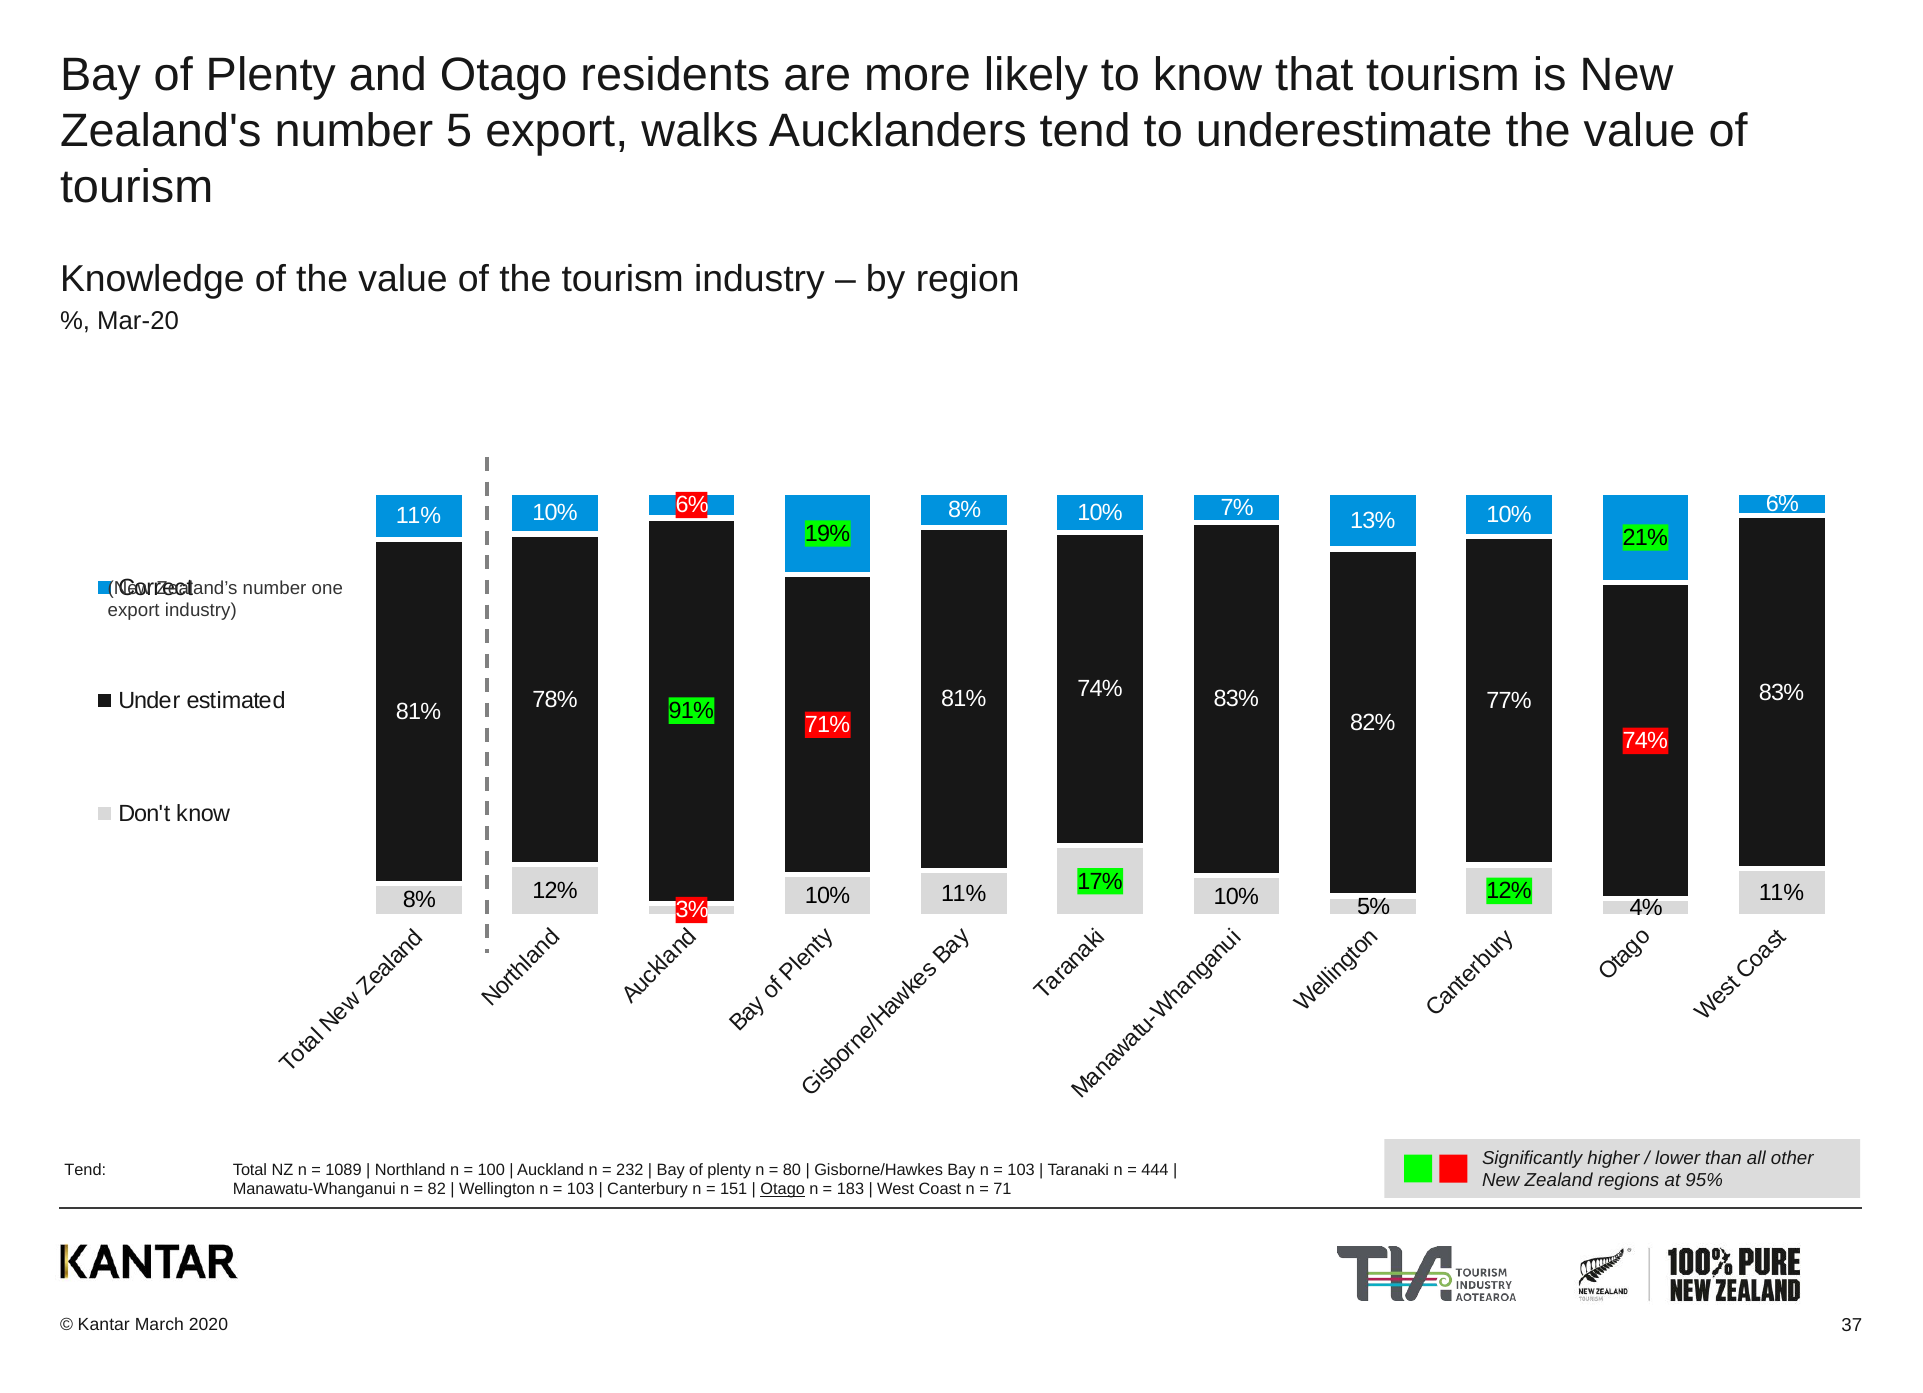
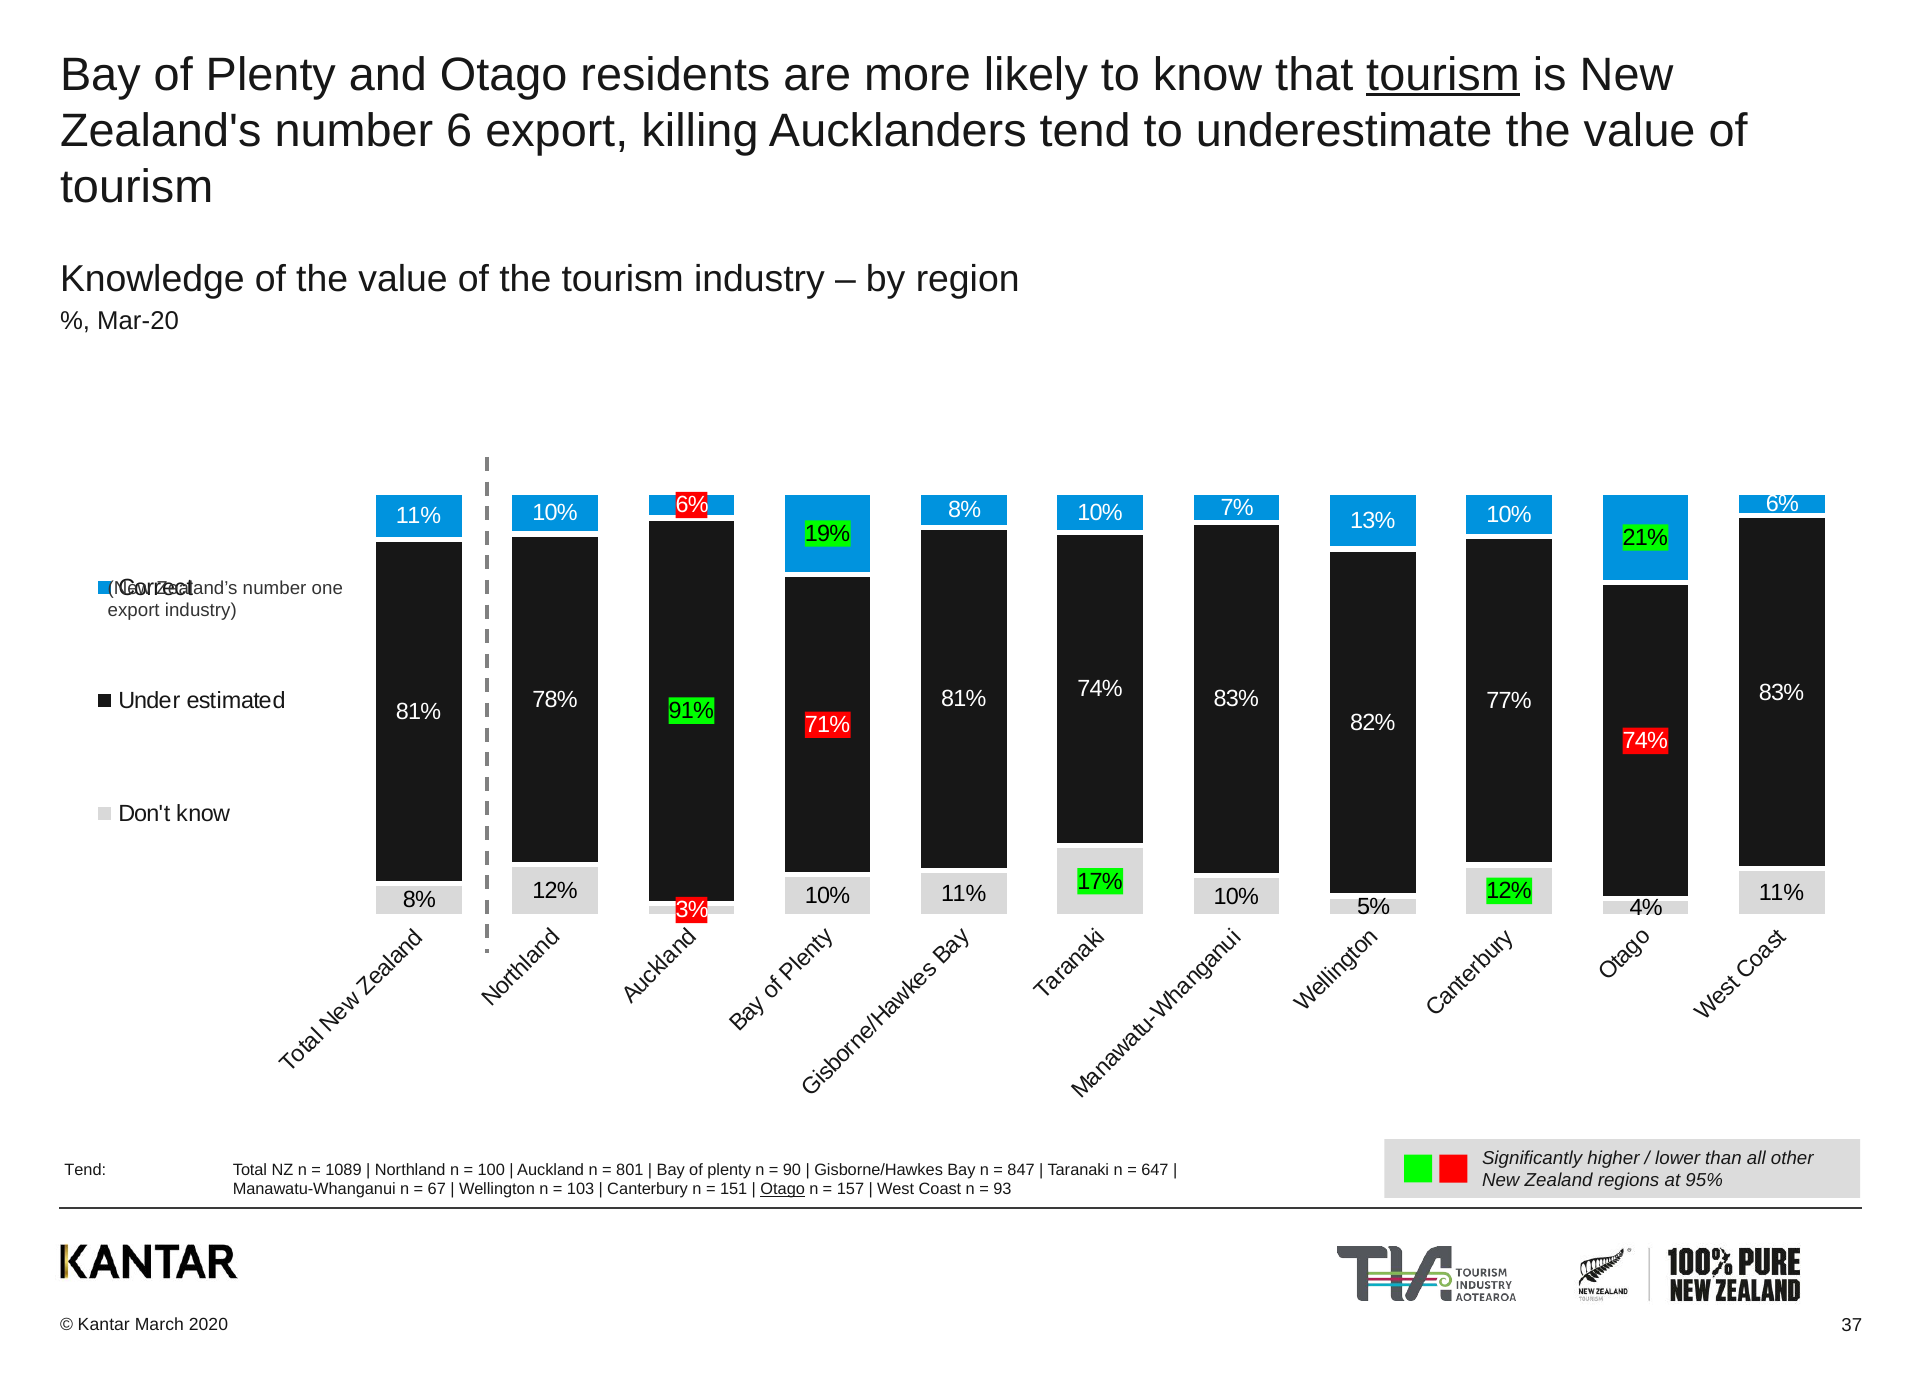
tourism underline: none -> present (1443, 75)
5: 5 -> 6 (459, 131)
walks: walks -> killing (700, 131)
232: 232 -> 801 (630, 1169)
80: 80 -> 90 (792, 1169)
103: 103 -> 847 (1021, 1169)
444: 444 -> 647 (1155, 1169)
82: 82 -> 67 (437, 1189)
183: 183 -> 157 (850, 1189)
71: 71 -> 93 (1002, 1189)
